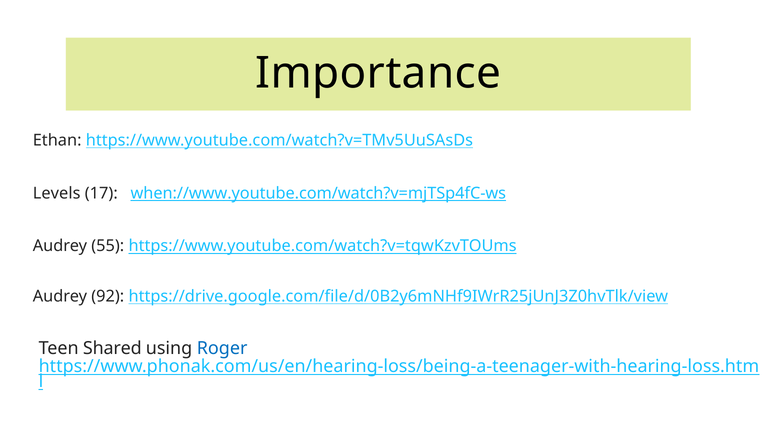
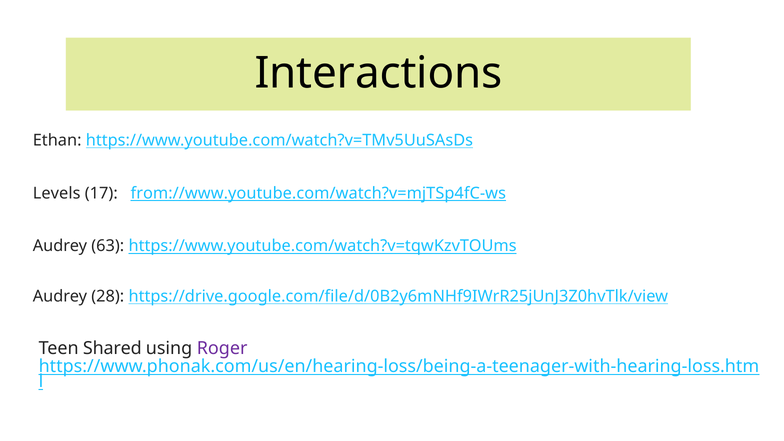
Importance: Importance -> Interactions (378, 73)
when://www.youtube.com/watch?v=mjTSp4fC-ws: when://www.youtube.com/watch?v=mjTSp4fC-ws -> from://www.youtube.com/watch?v=mjTSp4fC-ws (318, 193)
55: 55 -> 63 (108, 246)
92: 92 -> 28 (108, 296)
Roger colour: blue -> purple (222, 348)
